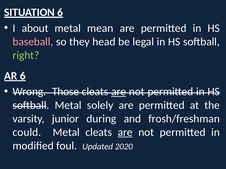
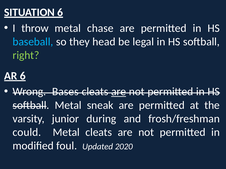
about: about -> throw (35, 28)
mean: mean -> chase (100, 28)
baseball colour: pink -> light blue (33, 42)
Those: Those -> Bases (65, 92)
solely: solely -> sneak (100, 105)
are underline: present -> none (125, 133)
